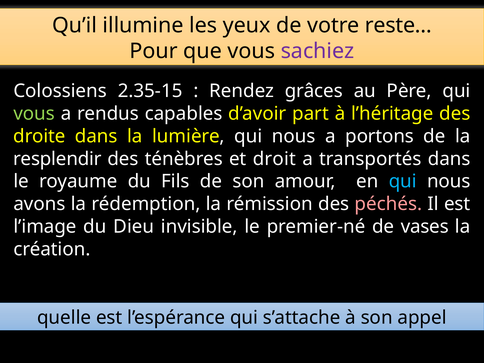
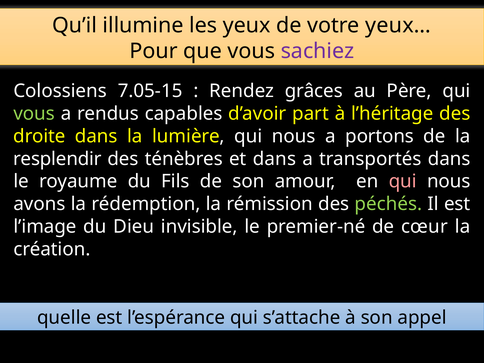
reste…: reste… -> yeux… (398, 25)
2.35-15: 2.35-15 -> 7.05-15 (150, 91)
et droit: droit -> dans (274, 159)
qui colour: light blue -> pink (403, 181)
péchés colour: pink -> light green (388, 204)
vases: vases -> cœur (424, 227)
